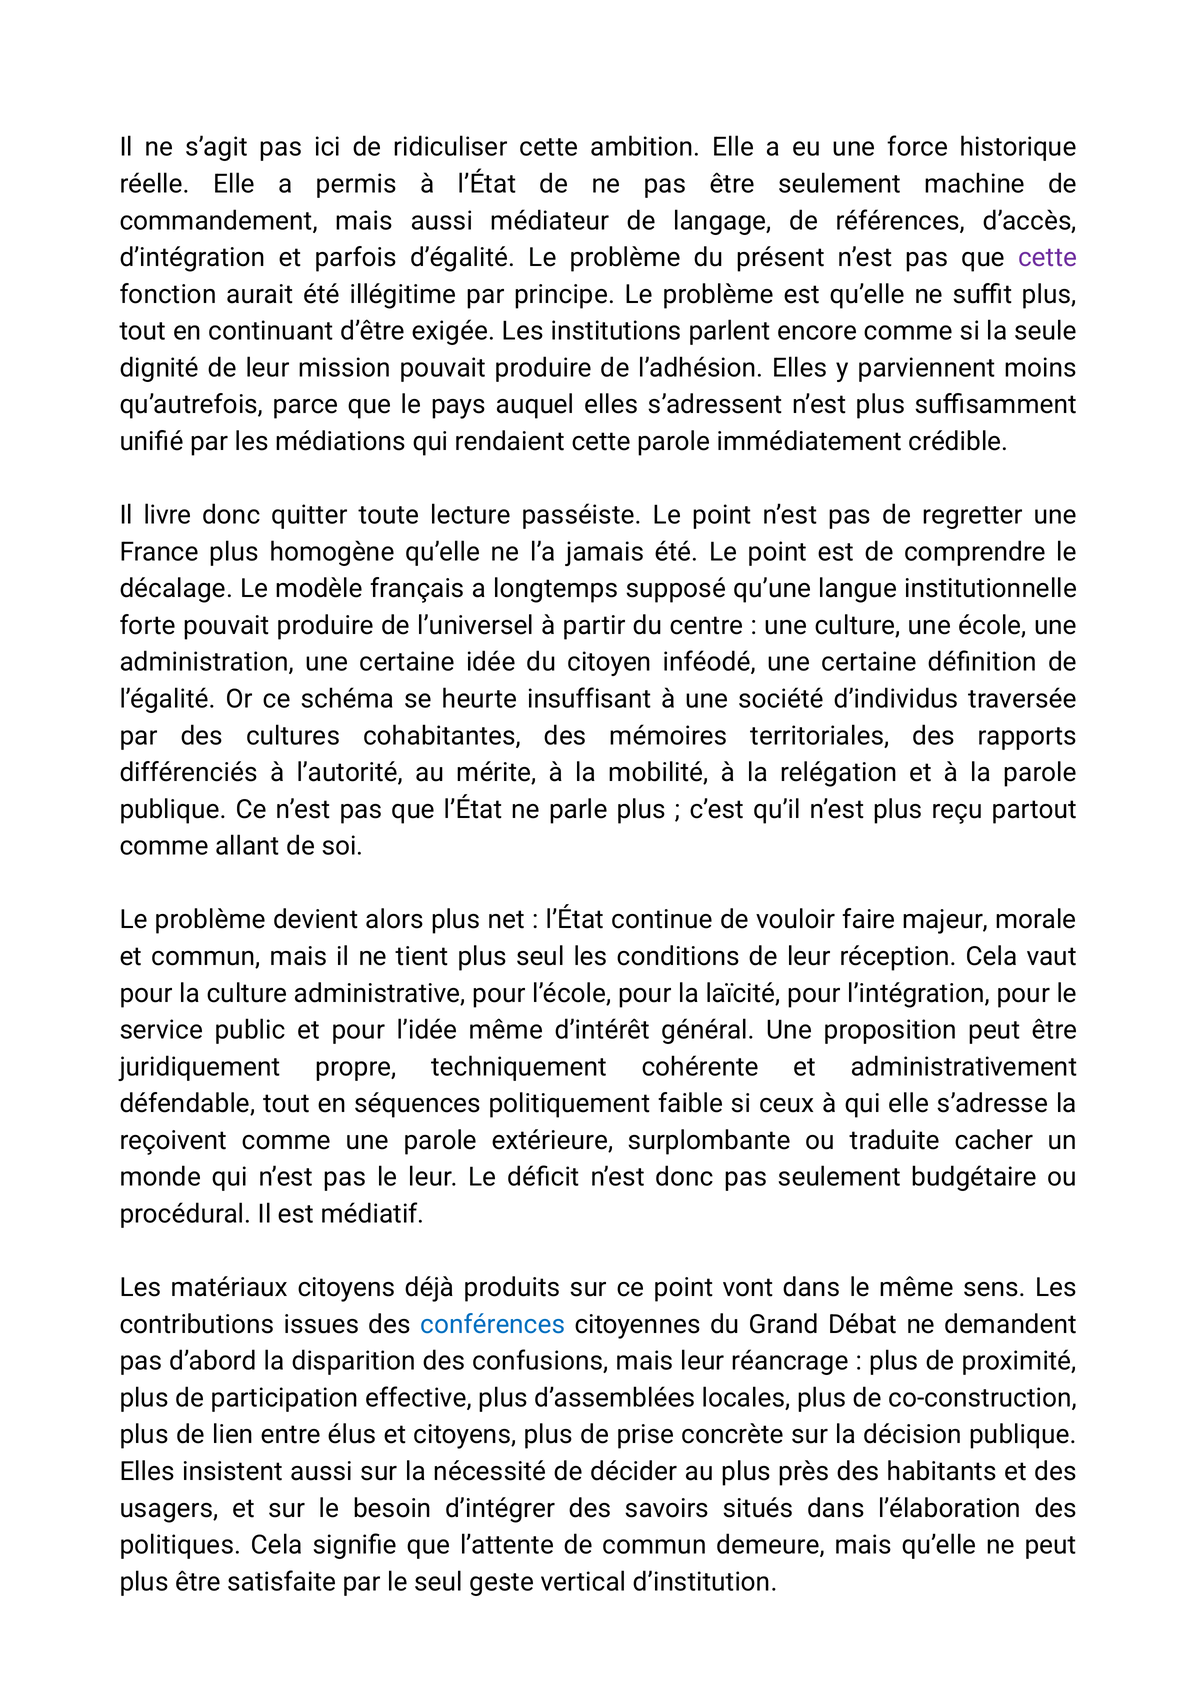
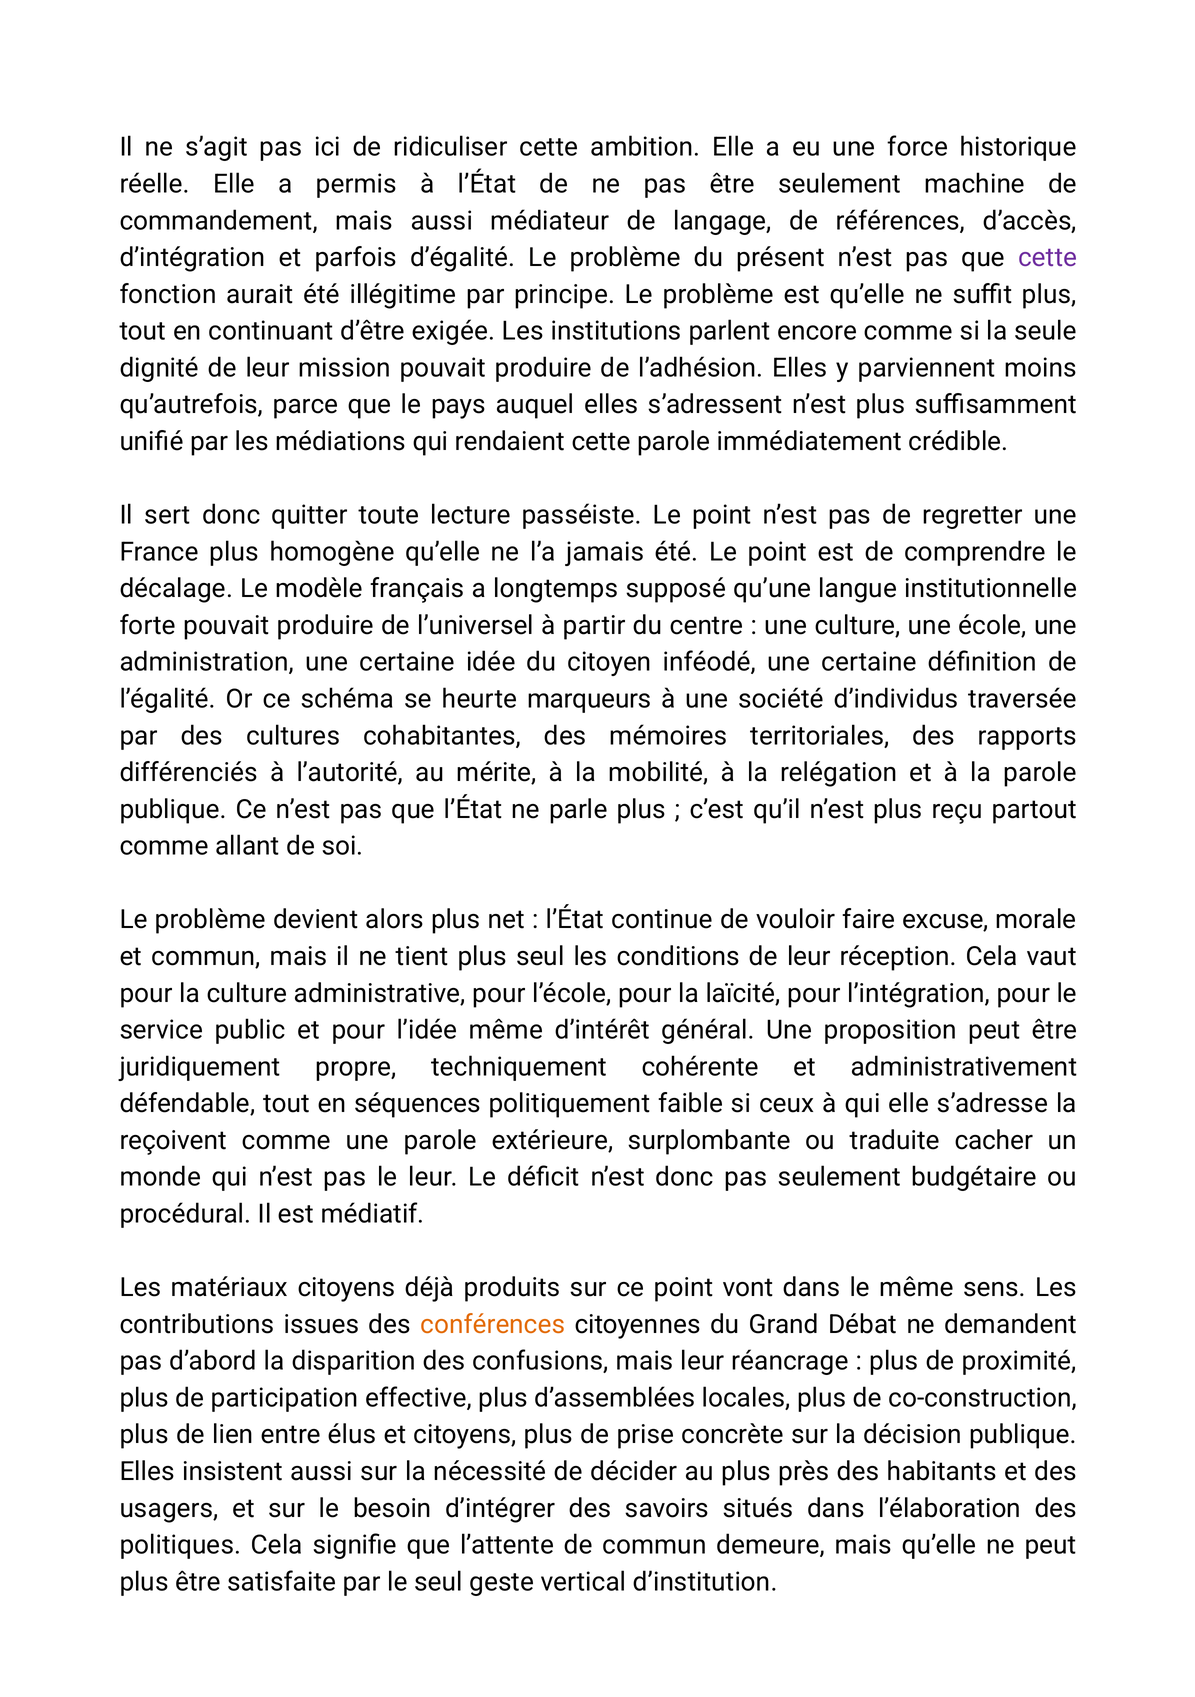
livre: livre -> sert (167, 515)
insuffisant: insuffisant -> marqueurs (589, 699)
majeur: majeur -> excuse (945, 920)
conférences colour: blue -> orange (493, 1324)
